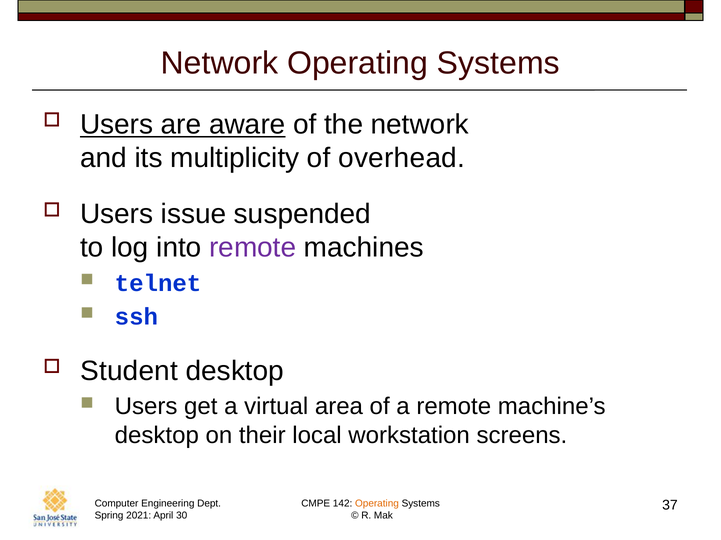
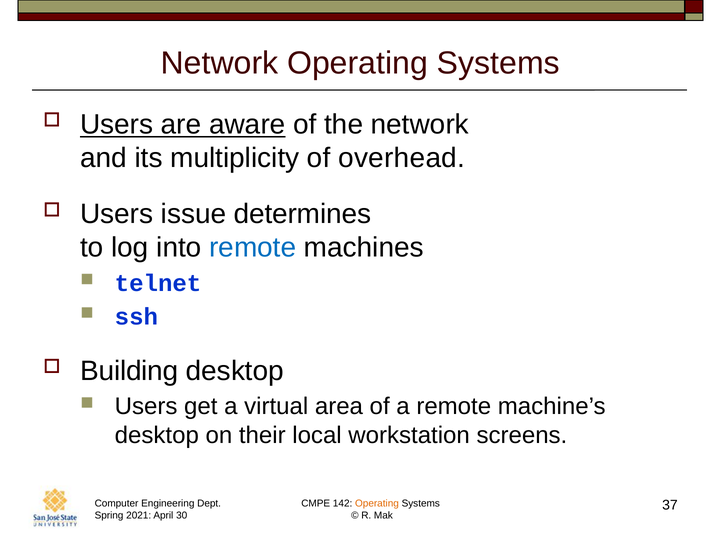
suspended: suspended -> determines (303, 214)
remote colour: purple -> blue (253, 248)
Student: Student -> Building (129, 371)
